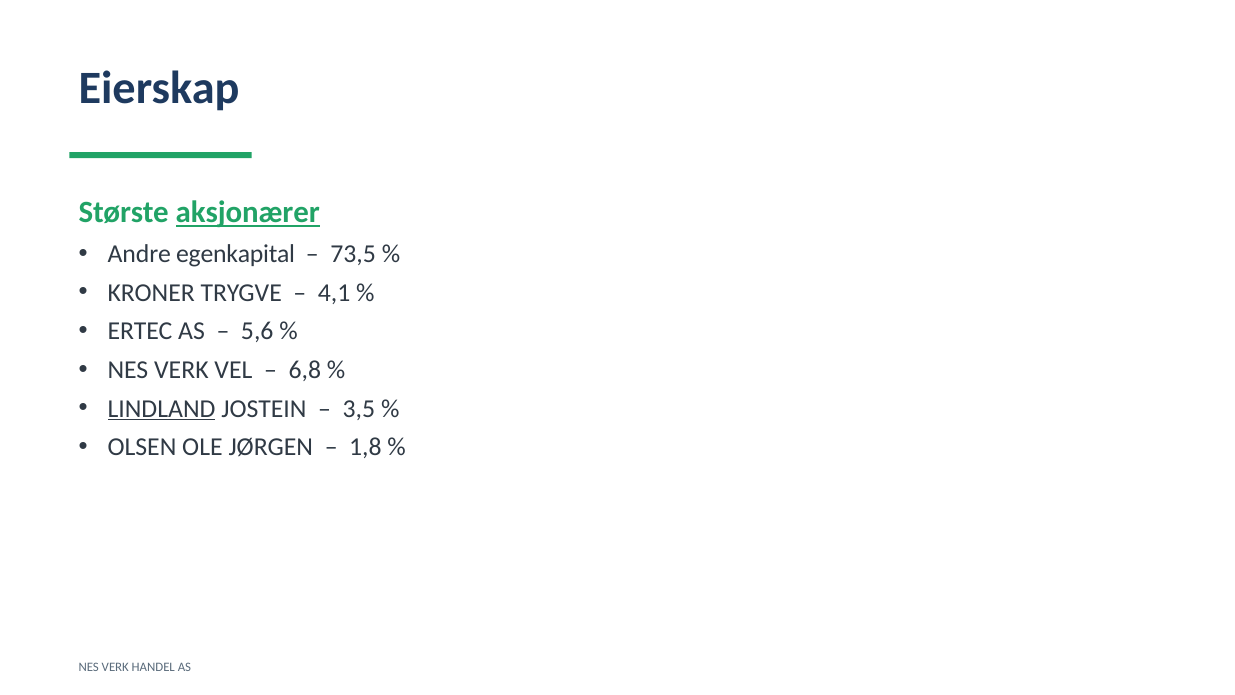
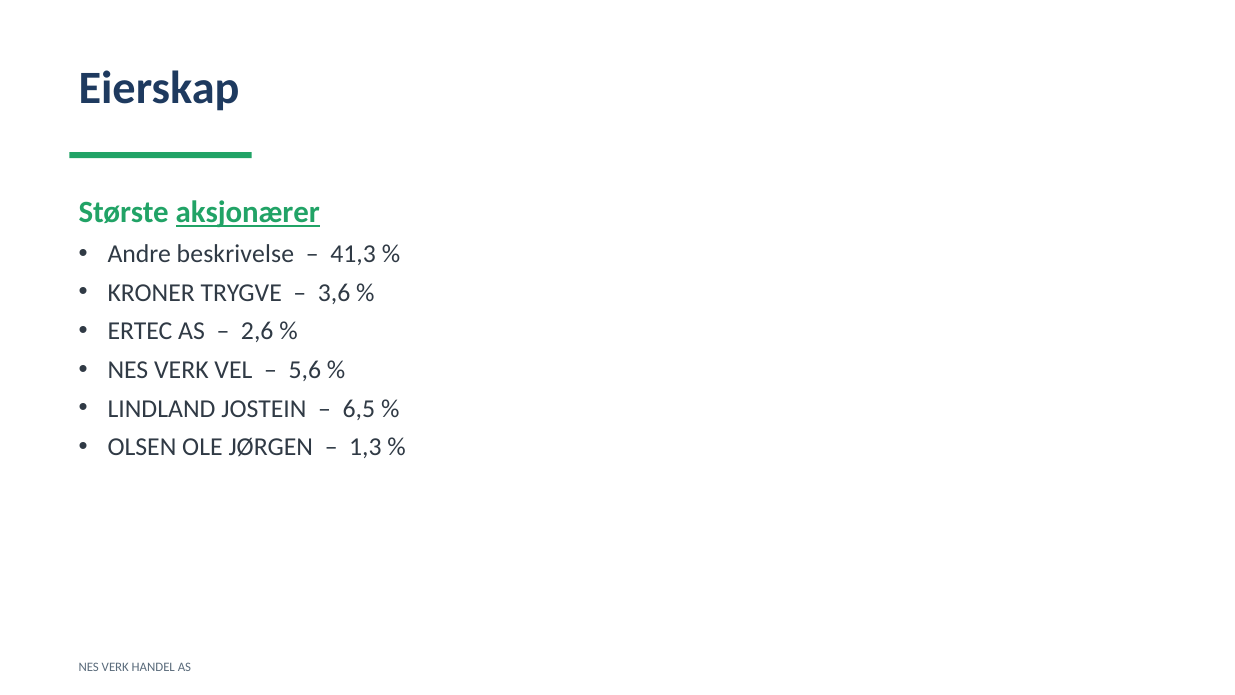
egenkapital: egenkapital -> beskrivelse (235, 254)
73,5: 73,5 -> 41,3 (353, 254)
4,1: 4,1 -> 3,6 (334, 293)
5,6: 5,6 -> 2,6 (257, 331)
6,8: 6,8 -> 5,6 (305, 370)
LINDLAND underline: present -> none (162, 408)
3,5: 3,5 -> 6,5 (359, 408)
1,8: 1,8 -> 1,3 (365, 447)
